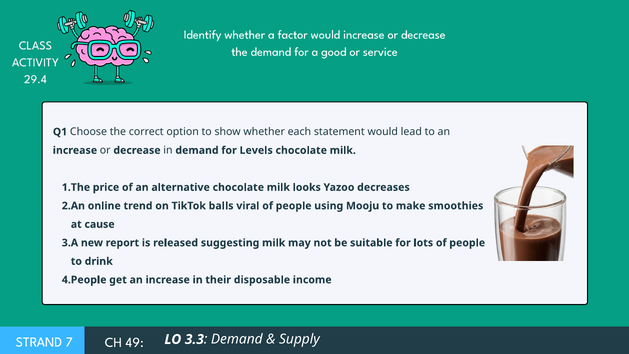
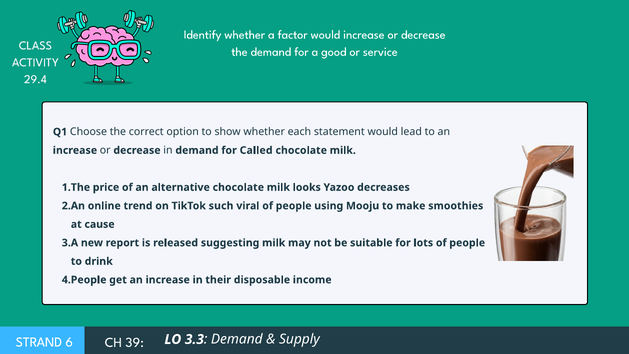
Levels: Levels -> Called (256, 150)
balls: balls -> such (221, 206)
7: 7 -> 6 (69, 342)
49: 49 -> 39 (135, 342)
